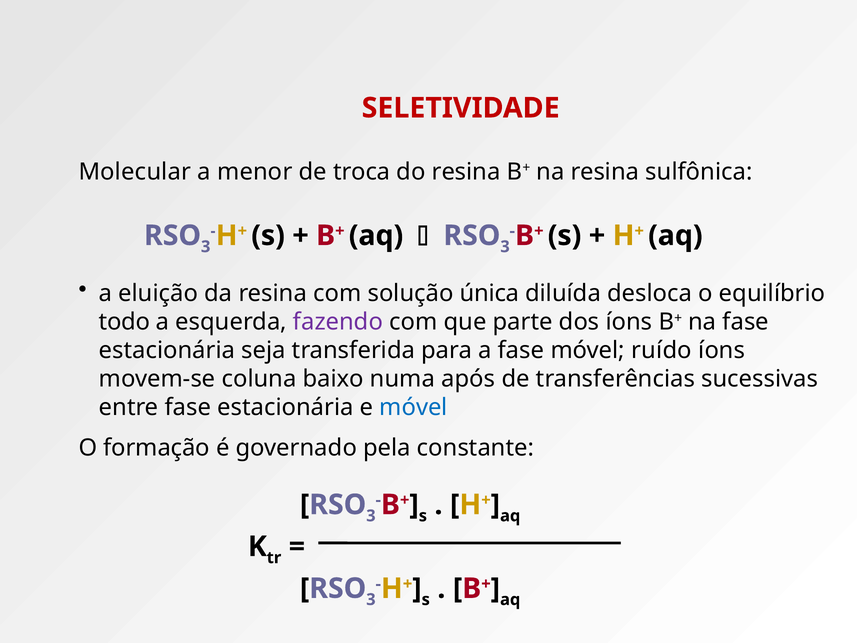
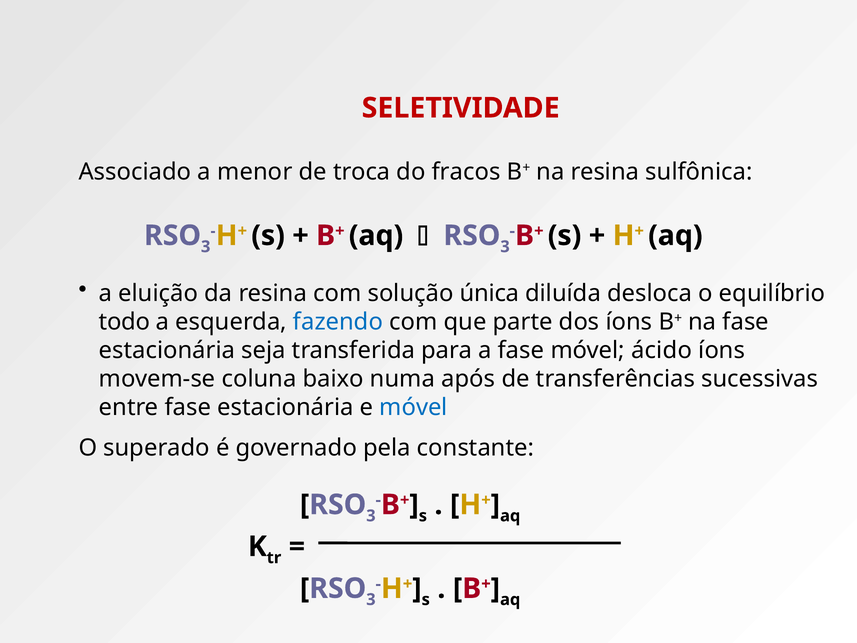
Molecular: Molecular -> Associado (135, 172)
do resina: resina -> fracos (466, 172)
fazendo colour: purple -> blue (338, 322)
ruído: ruído -> ácido (661, 350)
formação: formação -> superado (157, 448)
